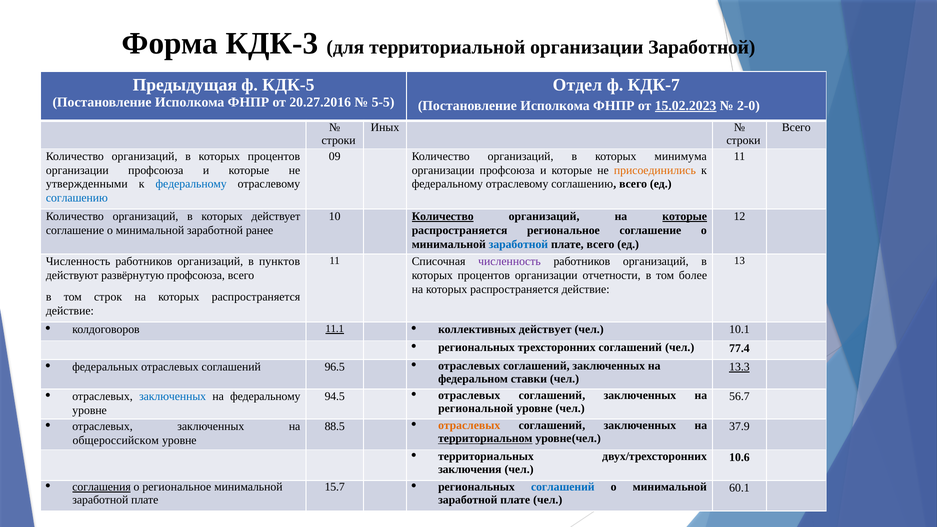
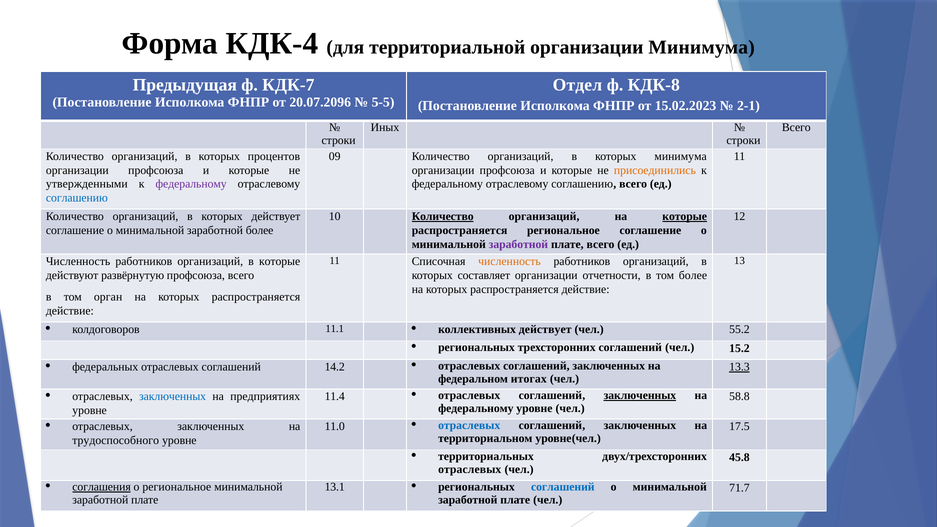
КДК-3: КДК-3 -> КДК-4 (272, 44)
организации Заработной: Заработной -> Минимума (702, 47)
КДК-5: КДК-5 -> КДК-7 (288, 85)
КДК-7: КДК-7 -> КДК-8 (654, 85)
20.27.2016: 20.27.2016 -> 20.07.2096 (320, 102)
15.02.2023 underline: present -> none (686, 106)
2-0: 2-0 -> 2-1 (748, 106)
федеральному colour: blue -> purple (191, 184)
заработной ранее: ранее -> более (260, 230)
заработной colour: blue -> purple (518, 244)
численность colour: purple -> orange (509, 261)
в пунктов: пунктов -> которые (280, 261)
процентов: процентов -> составляет (484, 275)
строк: строк -> орган (108, 297)
11.1 underline: present -> none (335, 329)
10.1: 10.1 -> 55.2 (739, 329)
77.4: 77.4 -> 15.2 (739, 348)
96.5: 96.5 -> 14.2 (335, 367)
ставки: ставки -> итогах (529, 379)
на федеральному: федеральному -> предприятиях (265, 396)
94.5: 94.5 -> 11.4 (335, 396)
заключенных underline: none -> present (640, 396)
56.7: 56.7 -> 58.8 (739, 396)
региональной: региональной -> федеральному (476, 409)
88.5: 88.5 -> 11.0 (335, 427)
отраслевых colour: orange -> blue (469, 426)
37.9: 37.9 -> 17.5 (739, 427)
территориальном underline: present -> none (485, 439)
общероссийском: общероссийском -> трудоспособного (116, 440)
10.6: 10.6 -> 45.8 (739, 457)
заключения: заключения -> отраслевых (470, 469)
15.7: 15.7 -> 13.1 (335, 487)
60.1: 60.1 -> 71.7 (739, 488)
